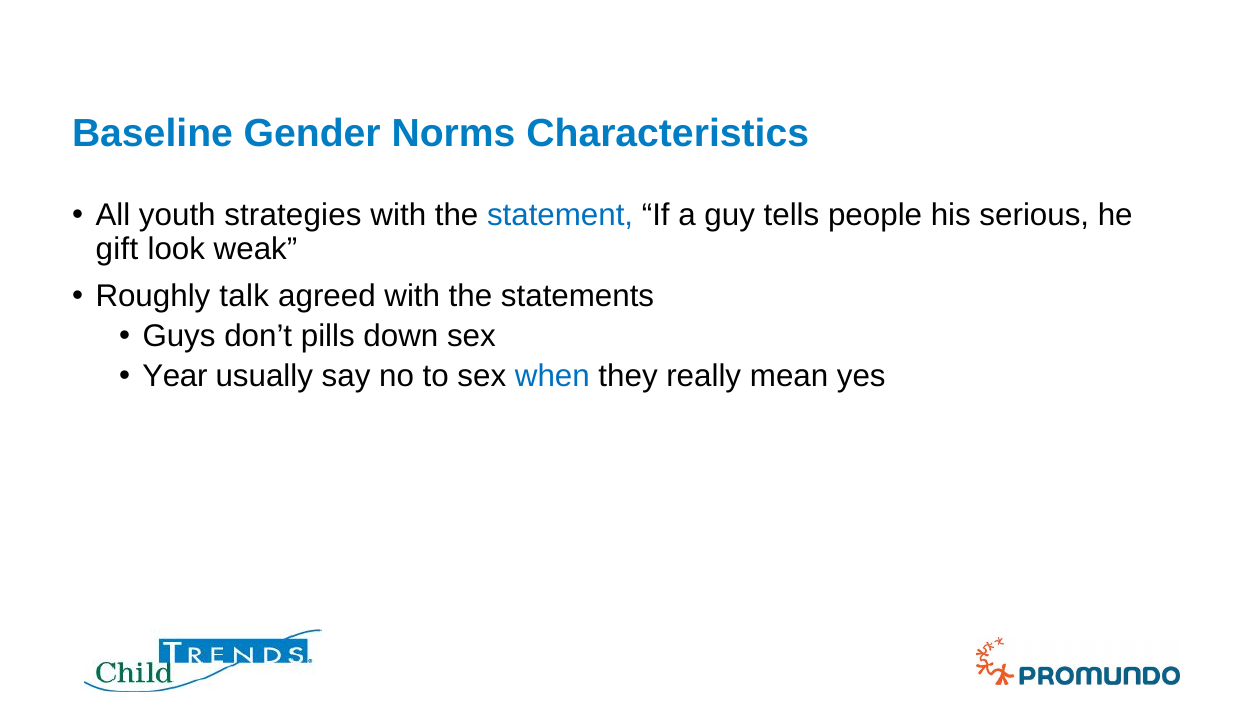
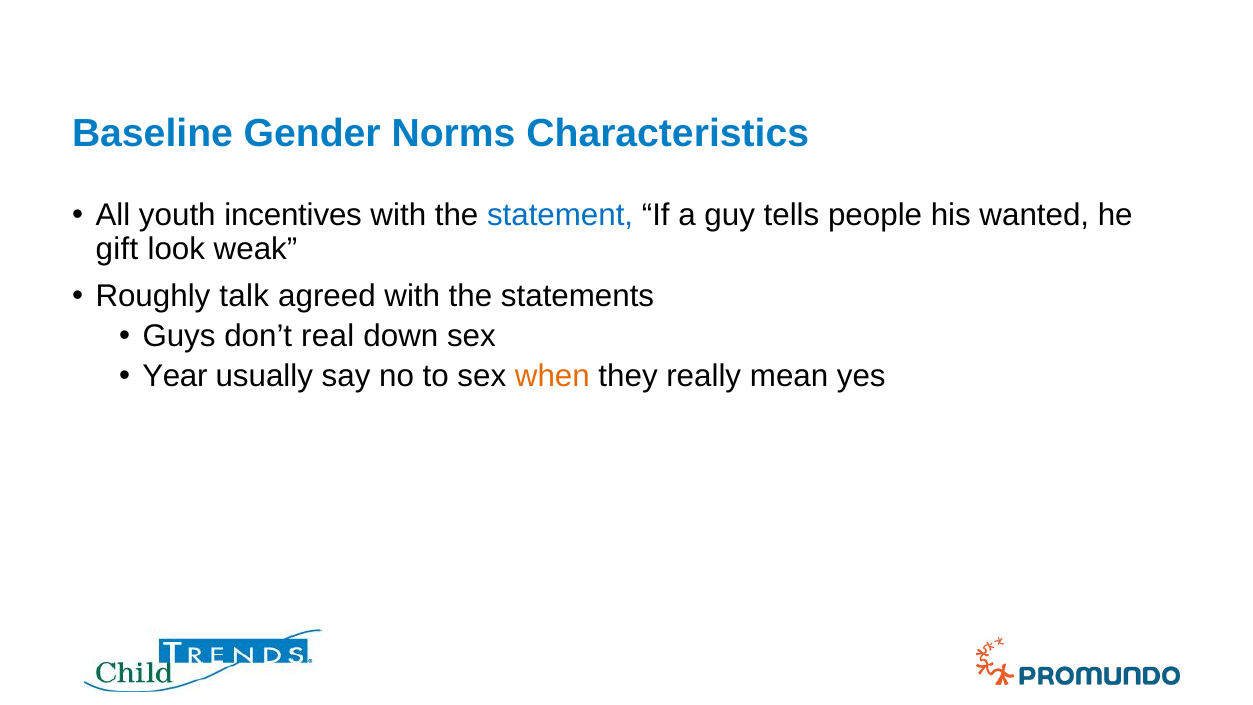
strategies: strategies -> incentives (293, 215)
serious: serious -> wanted (1034, 215)
pills: pills -> real (328, 336)
when colour: blue -> orange (552, 377)
